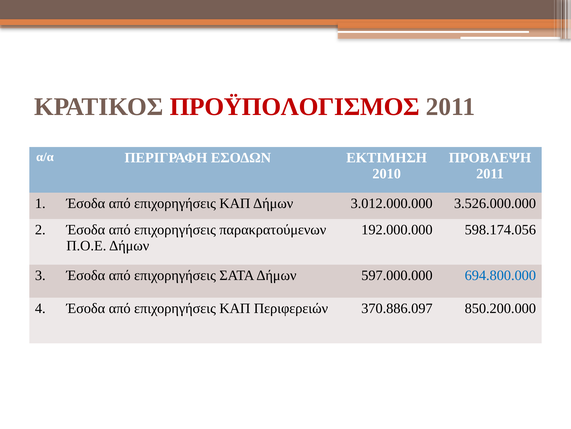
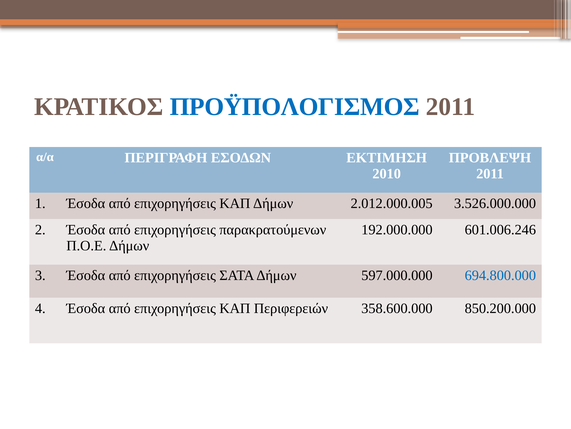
ΠΡΟΫΠΟΛΟΓΙΣΜΟΣ colour: red -> blue (295, 106)
3.012.000.000: 3.012.000.000 -> 2.012.000.005 (392, 203)
598.174.056: 598.174.056 -> 601.006.246 (500, 230)
370.886.097: 370.886.097 -> 358.600.000 (397, 308)
